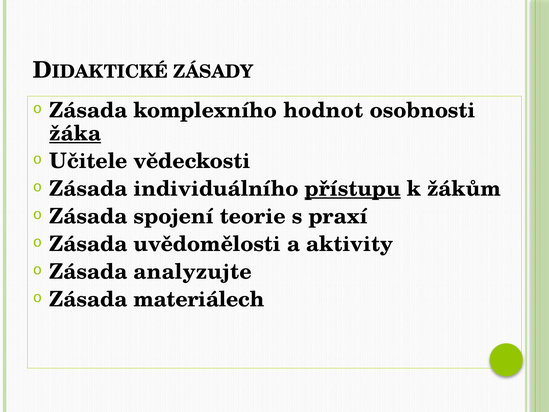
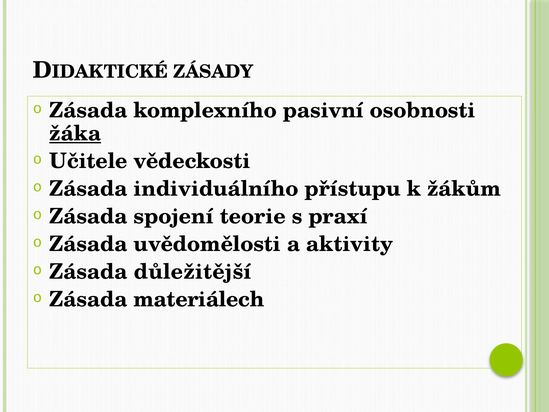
hodnot: hodnot -> pasivní (323, 110)
přístupu underline: present -> none (353, 189)
analyzujte: analyzujte -> důležitější (193, 272)
